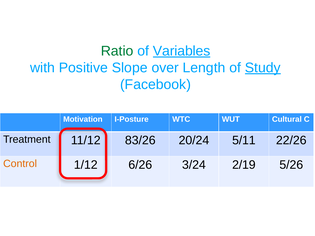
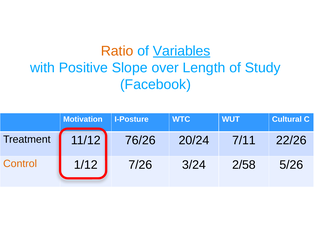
Ratio colour: green -> orange (117, 51)
Study underline: present -> none (263, 68)
83/26: 83/26 -> 76/26 (140, 141)
5/11: 5/11 -> 7/11 (244, 141)
6/26: 6/26 -> 7/26 (140, 165)
2/19: 2/19 -> 2/58 (244, 165)
